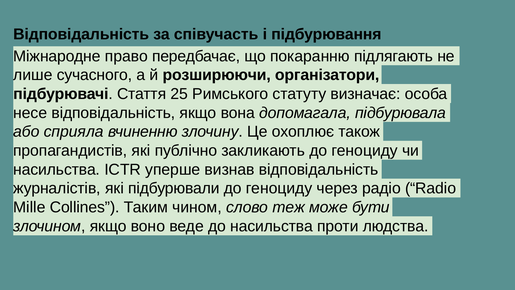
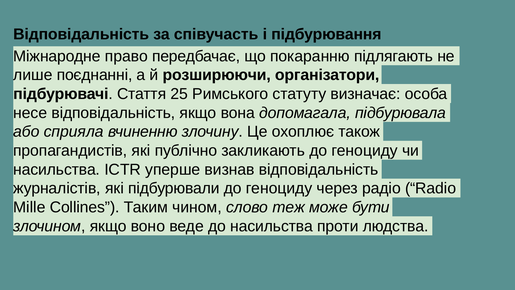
сучасного: сучасного -> поєднанні (95, 75)
